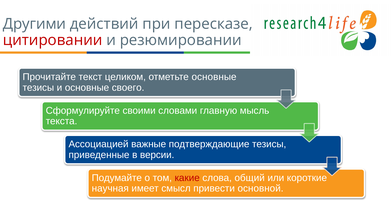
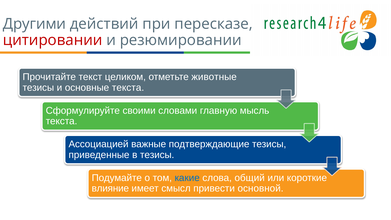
отметьте основные: основные -> животные (214, 77)
основные своего: своего -> текста (128, 88)
в версии: версии -> тезисы (157, 155)
какие colour: red -> blue (187, 178)
научная: научная -> влияние (110, 188)
